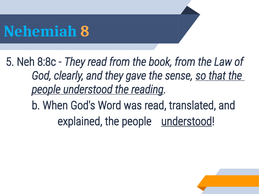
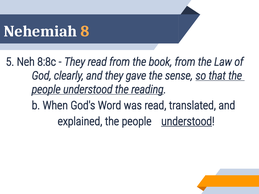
Nehemiah colour: light blue -> white (40, 31)
